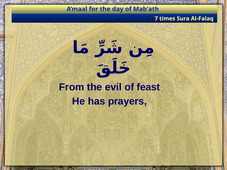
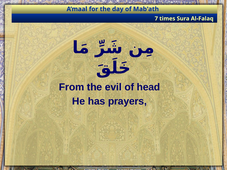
feast: feast -> head (148, 87)
